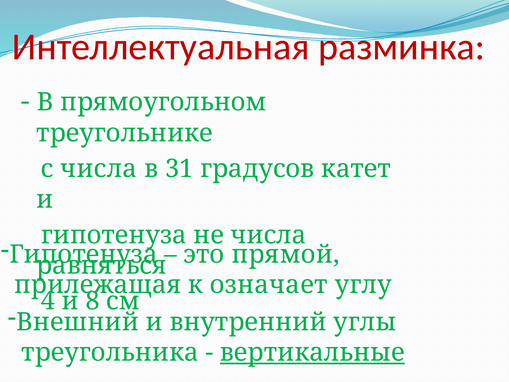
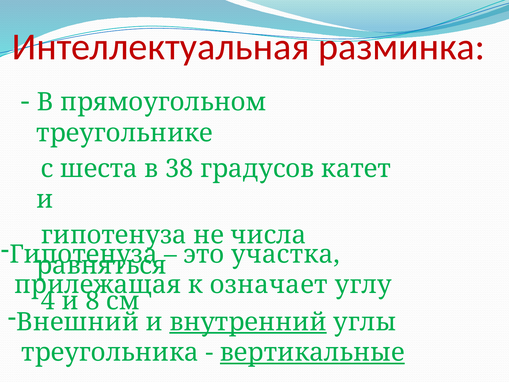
с числа: числа -> шеста (99, 169)
31: 31 -> 38 (179, 169)
прямой: прямой -> участка (286, 254)
внутренний underline: none -> present (248, 322)
